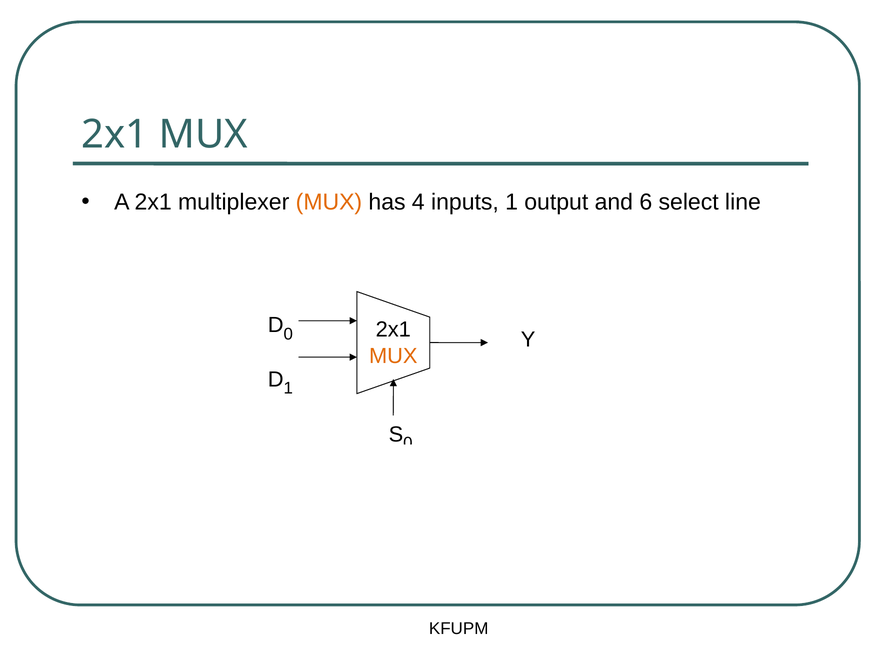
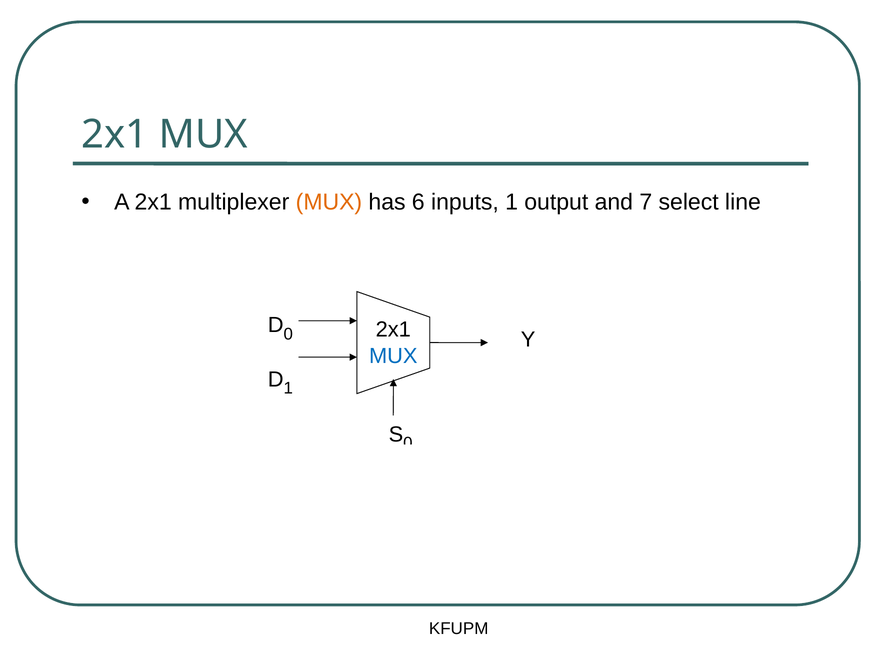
4: 4 -> 6 (418, 202)
6: 6 -> 7 (646, 202)
MUX colour: orange -> blue (393, 356)
